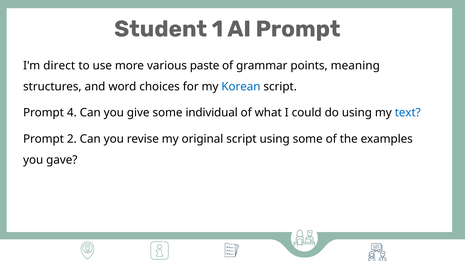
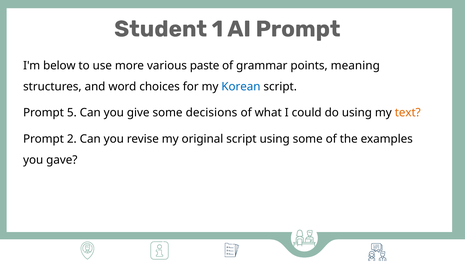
direct: direct -> below (59, 66)
4: 4 -> 5 (72, 113)
individual: individual -> decisions (212, 113)
text colour: blue -> orange (408, 113)
